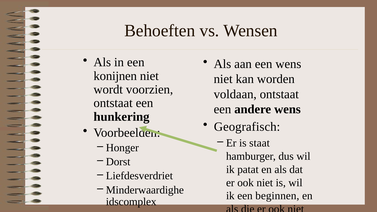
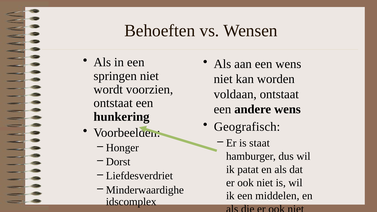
konijnen: konijnen -> springen (115, 76)
beginnen: beginnen -> middelen (277, 196)
